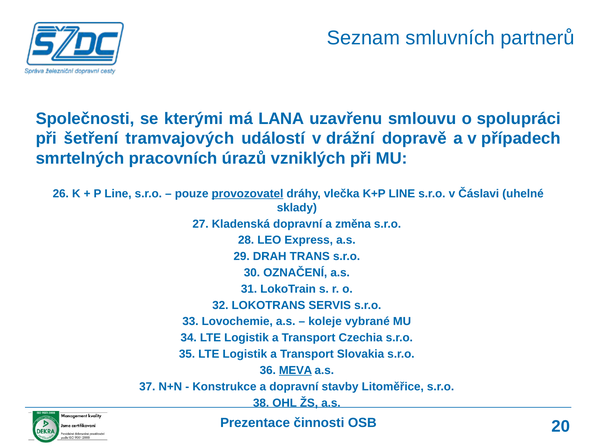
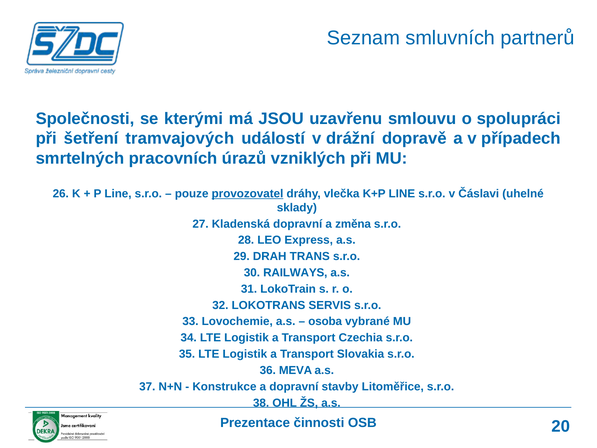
LANA: LANA -> JSOU (281, 119)
OZNAČENÍ: OZNAČENÍ -> RAILWAYS (295, 273)
koleje: koleje -> osoba (325, 321)
MEVA underline: present -> none (296, 370)
